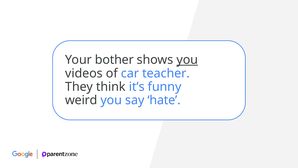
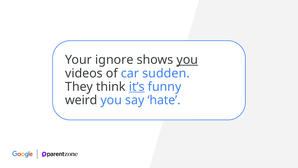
bother: bother -> ignore (114, 60)
teacher: teacher -> sudden (166, 73)
it’s underline: none -> present (137, 87)
